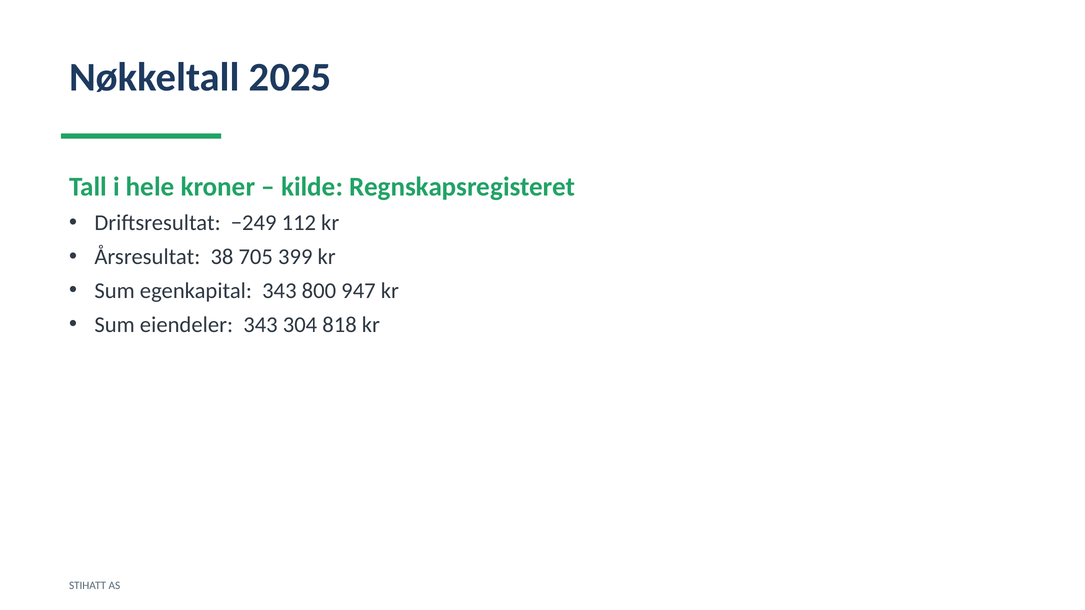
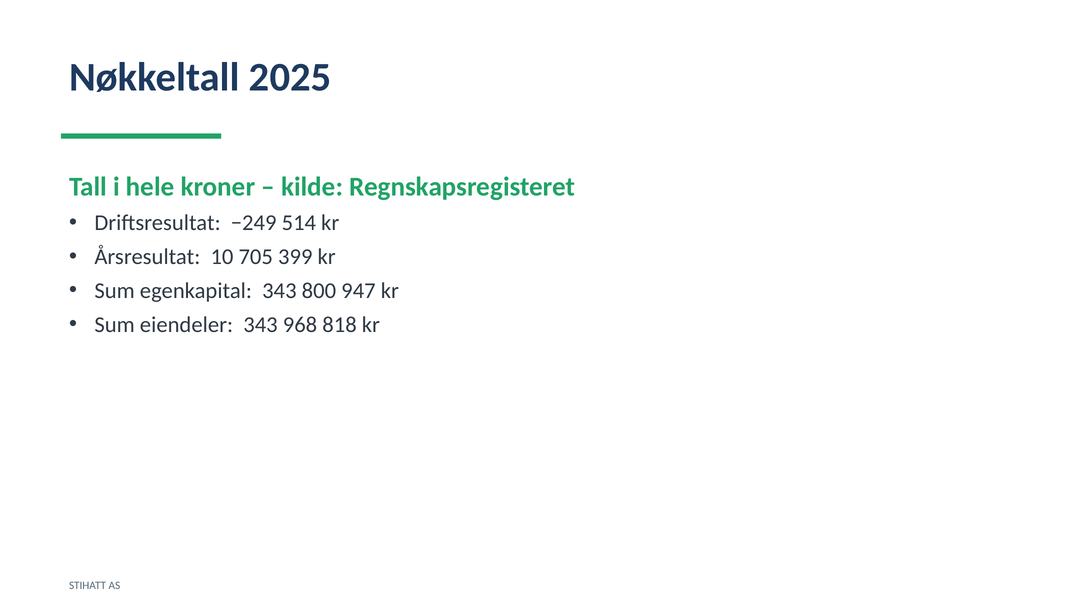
112: 112 -> 514 (299, 223)
38: 38 -> 10 (222, 257)
304: 304 -> 968 (300, 325)
